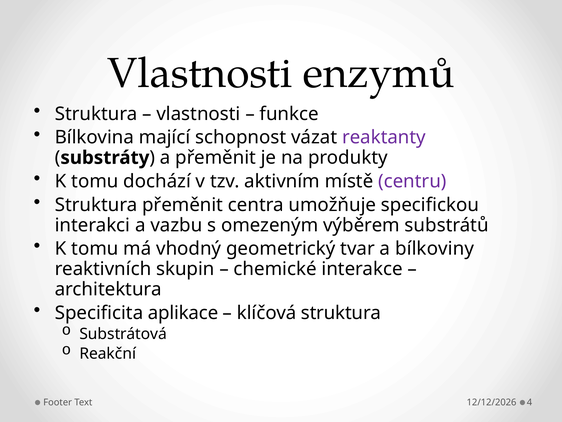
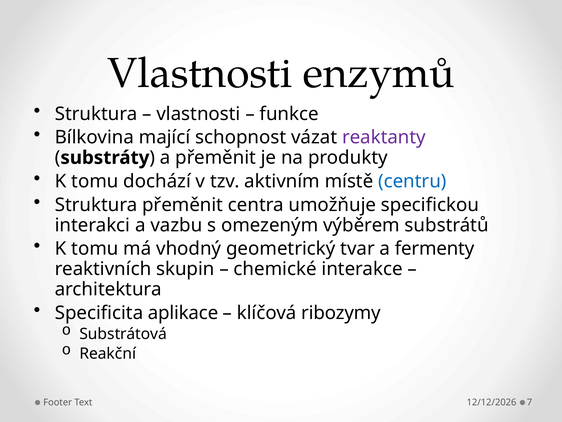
centru colour: purple -> blue (412, 181)
bílkoviny: bílkoviny -> fermenty (435, 249)
klíčová struktura: struktura -> ribozymy (341, 313)
4: 4 -> 7 (529, 402)
